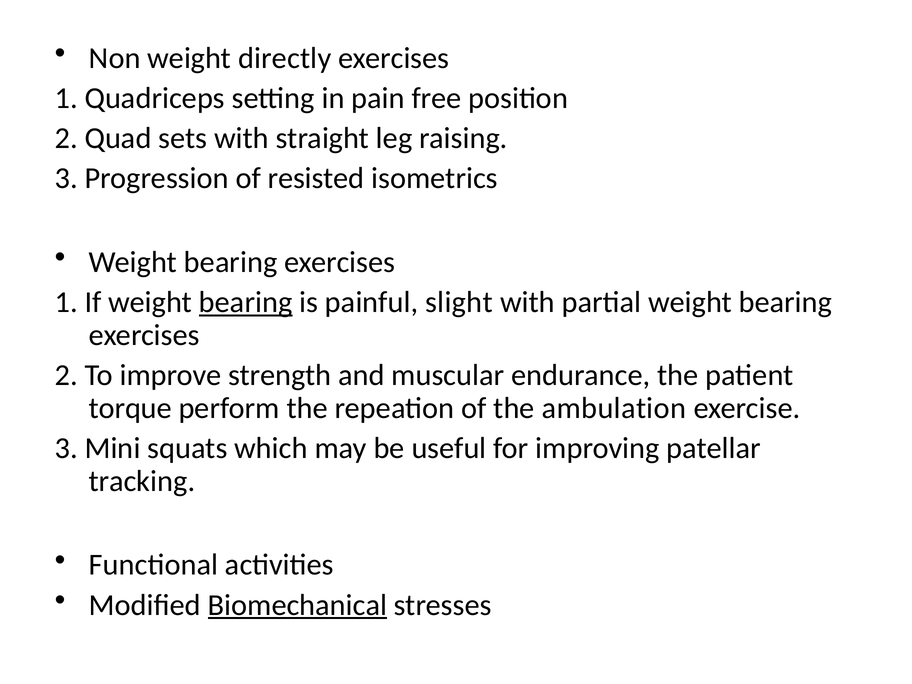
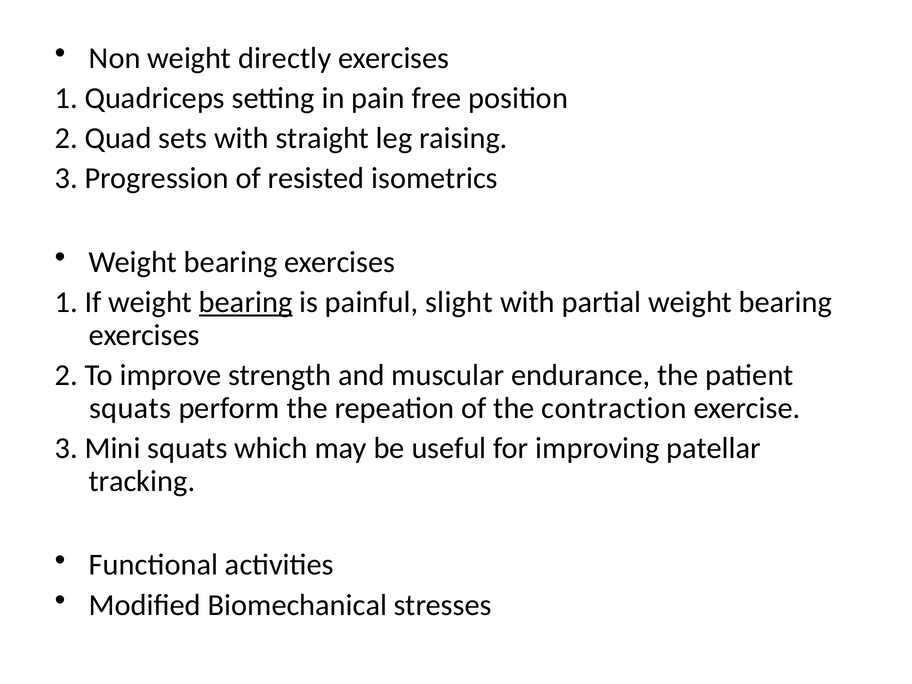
torque: torque -> squats (130, 408)
ambulation: ambulation -> contraction (614, 408)
Biomechanical underline: present -> none (297, 605)
